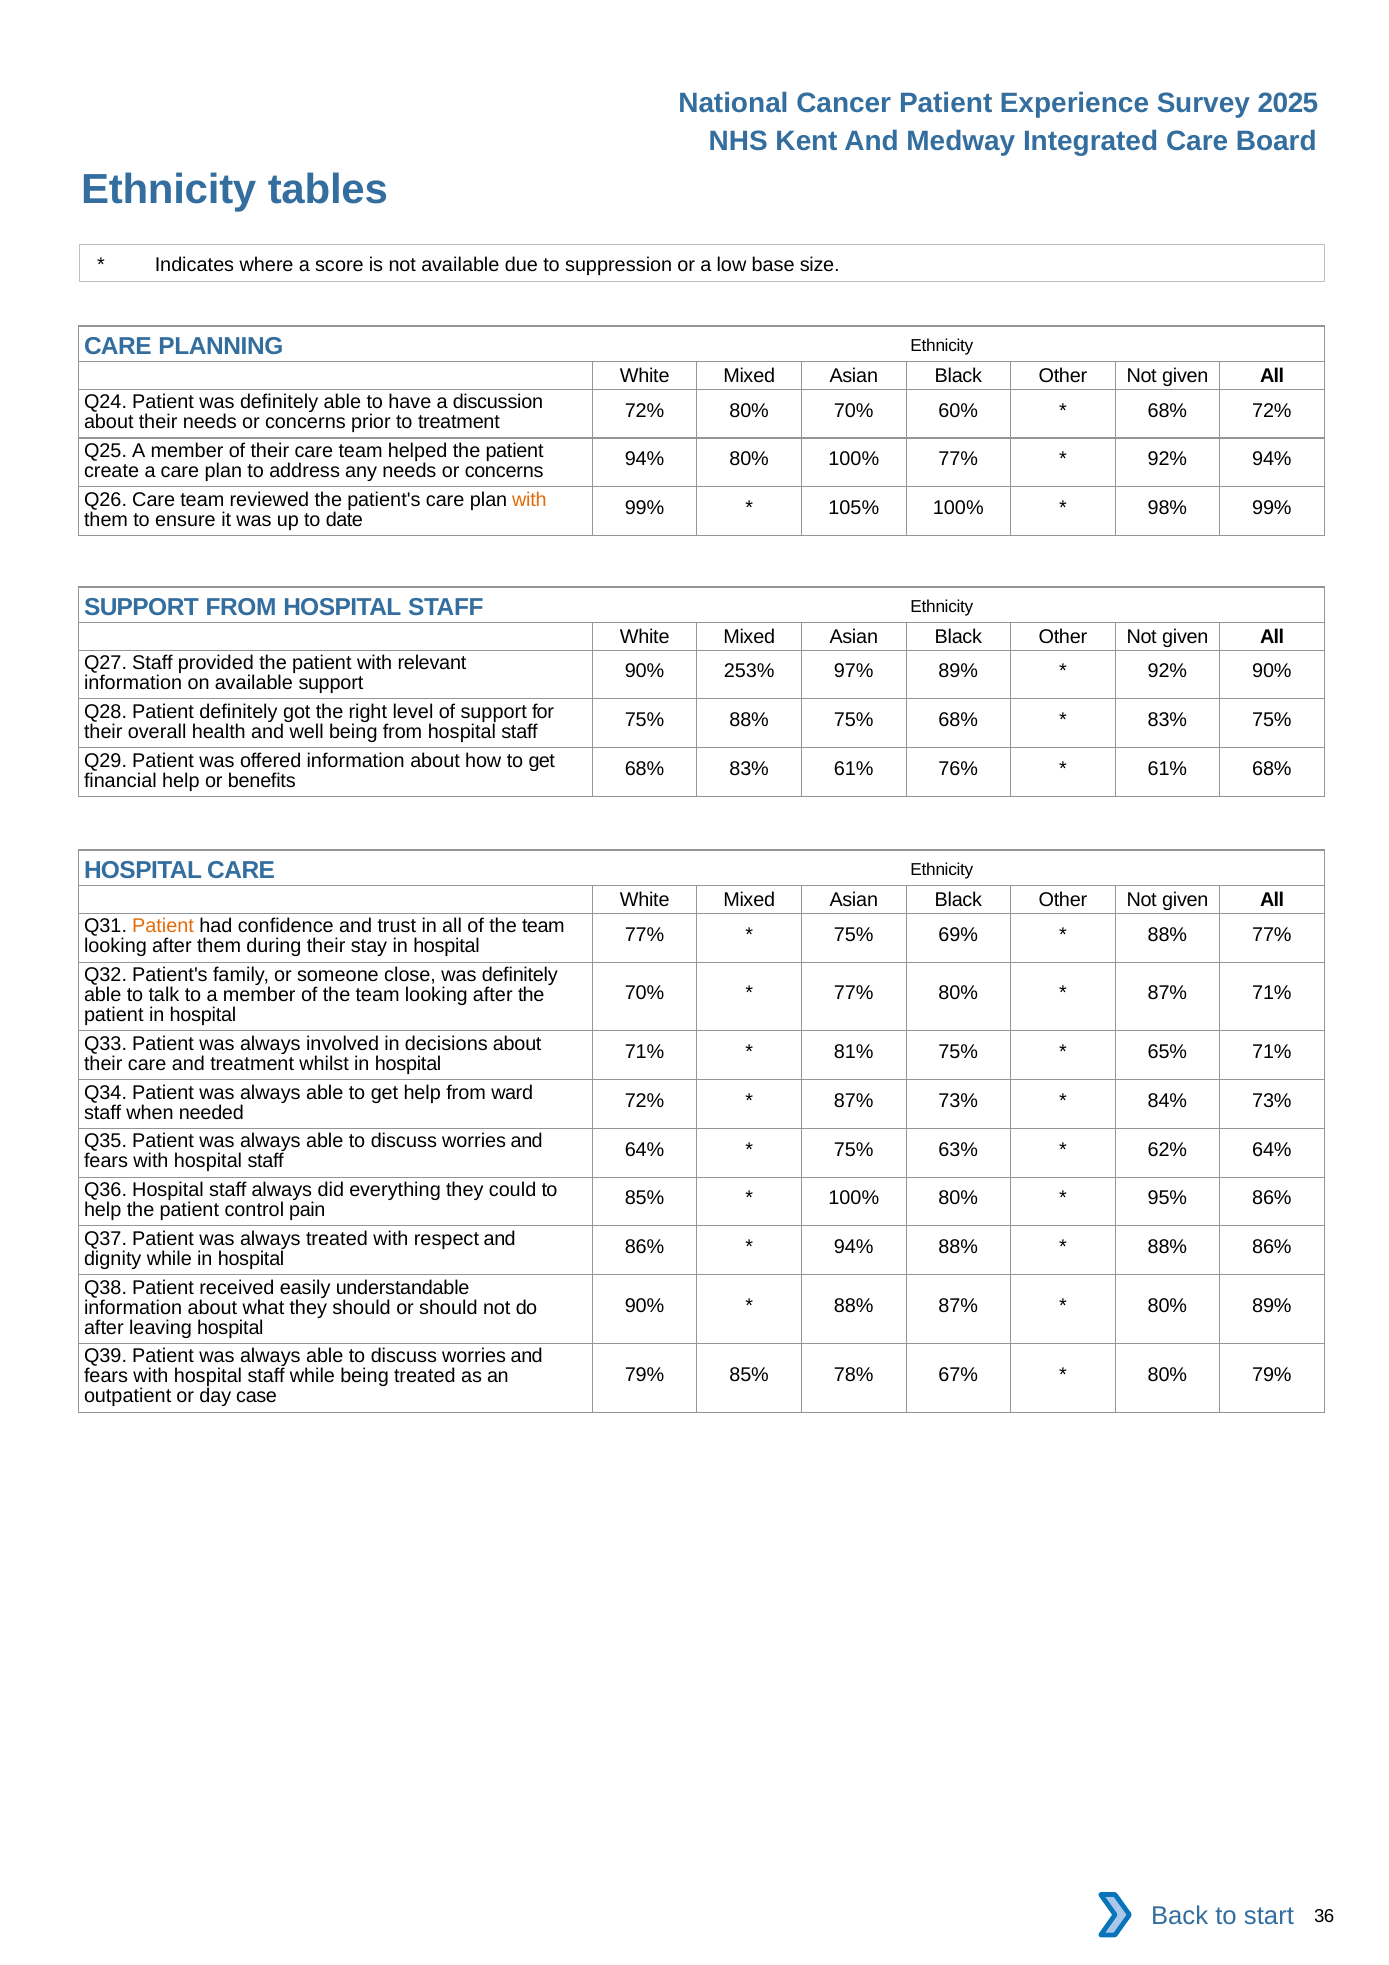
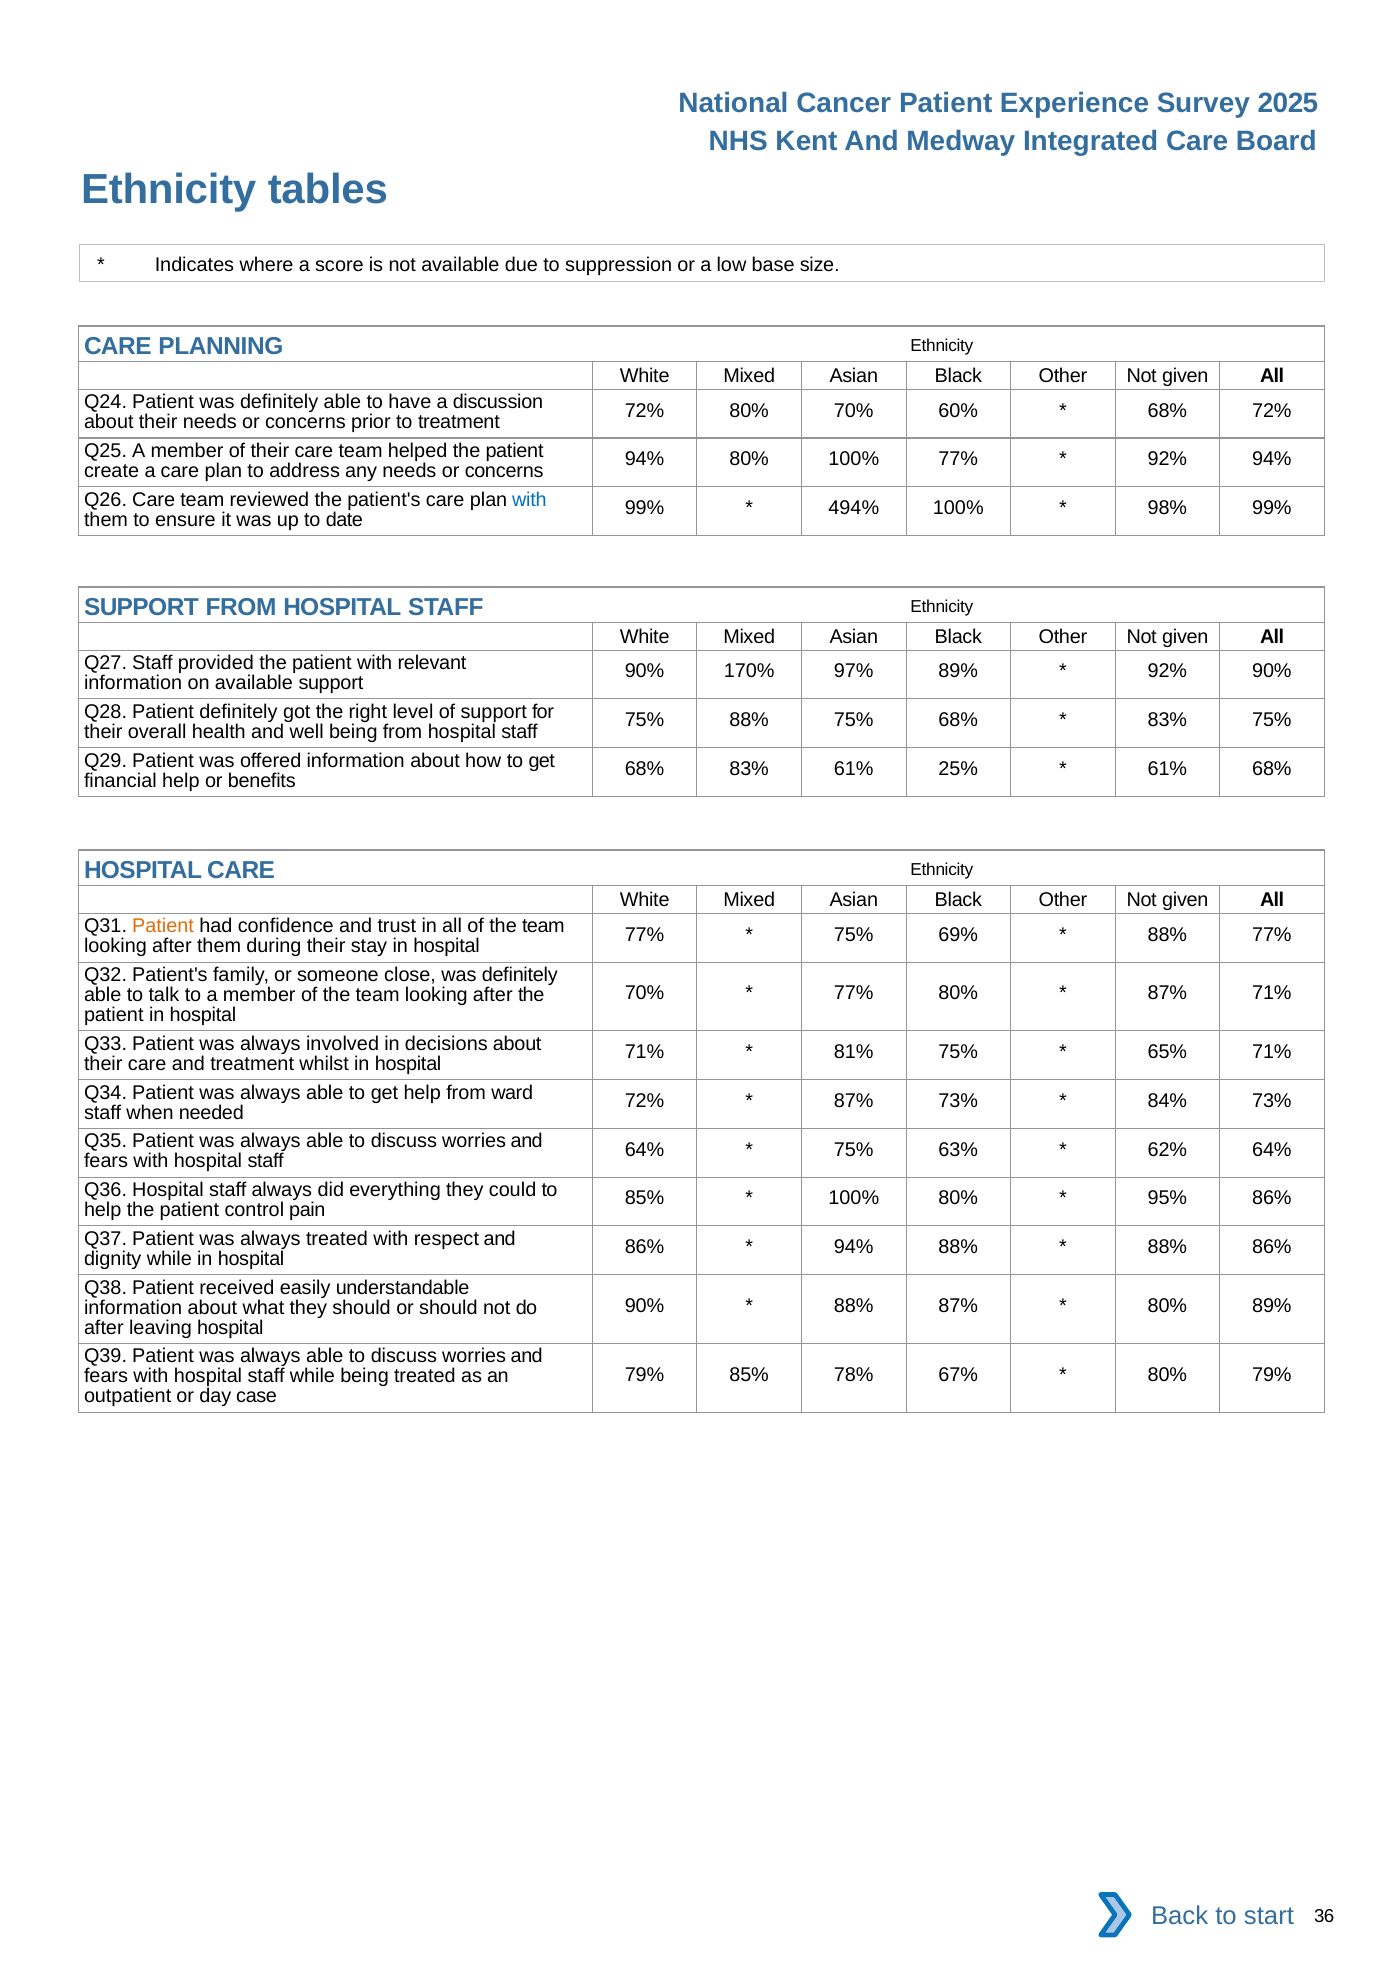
with colour: orange -> blue (529, 500)
105%: 105% -> 494% (854, 508)
253%: 253% -> 170% (749, 672)
76%: 76% -> 25% (958, 769)
